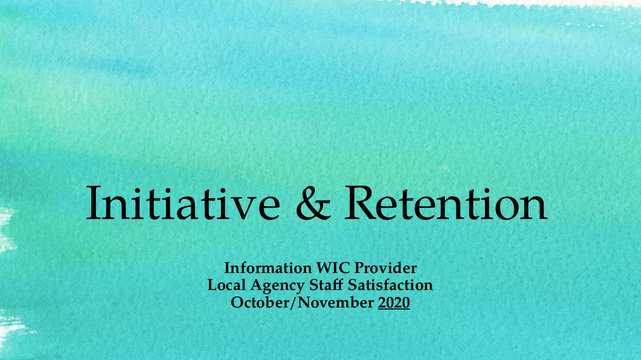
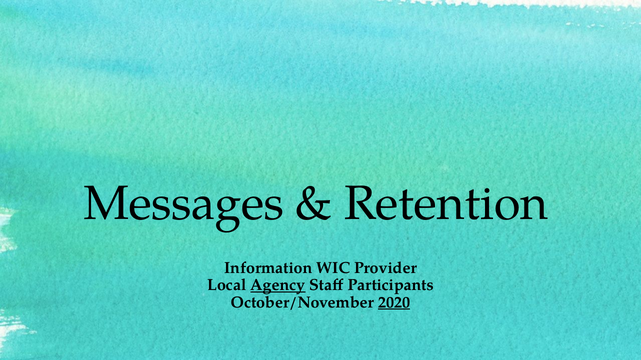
Initiative: Initiative -> Messages (184, 204)
Agency underline: none -> present (278, 286)
Satisfaction: Satisfaction -> Participants (391, 286)
